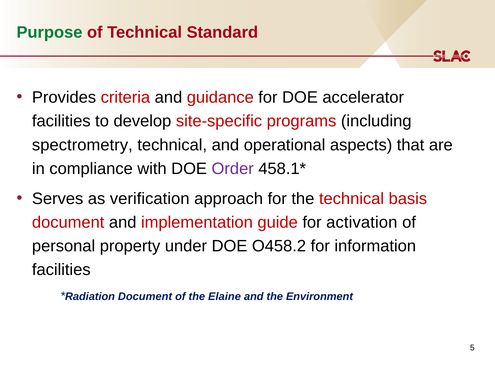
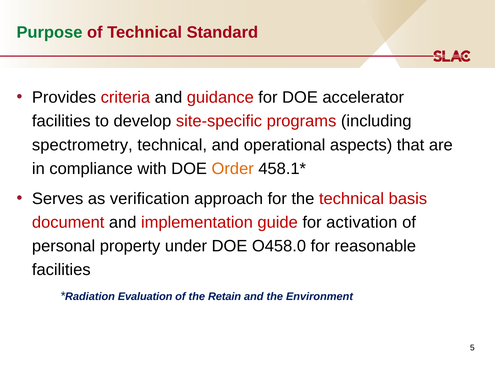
Order colour: purple -> orange (233, 169)
O458.2: O458.2 -> O458.0 (279, 246)
information: information -> reasonable (375, 246)
Document: Document -> Evaluation (145, 297)
Elaine: Elaine -> Retain (225, 297)
